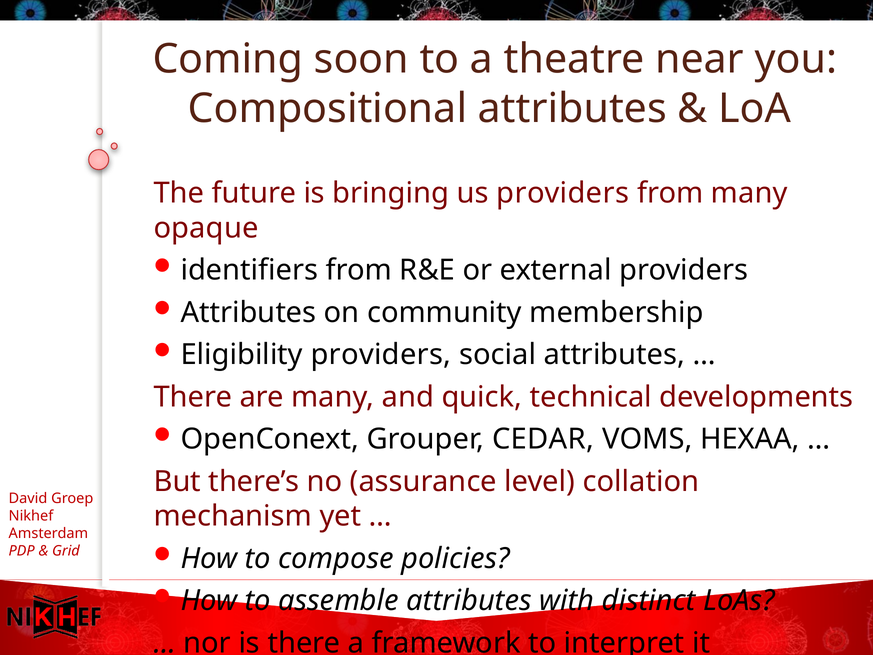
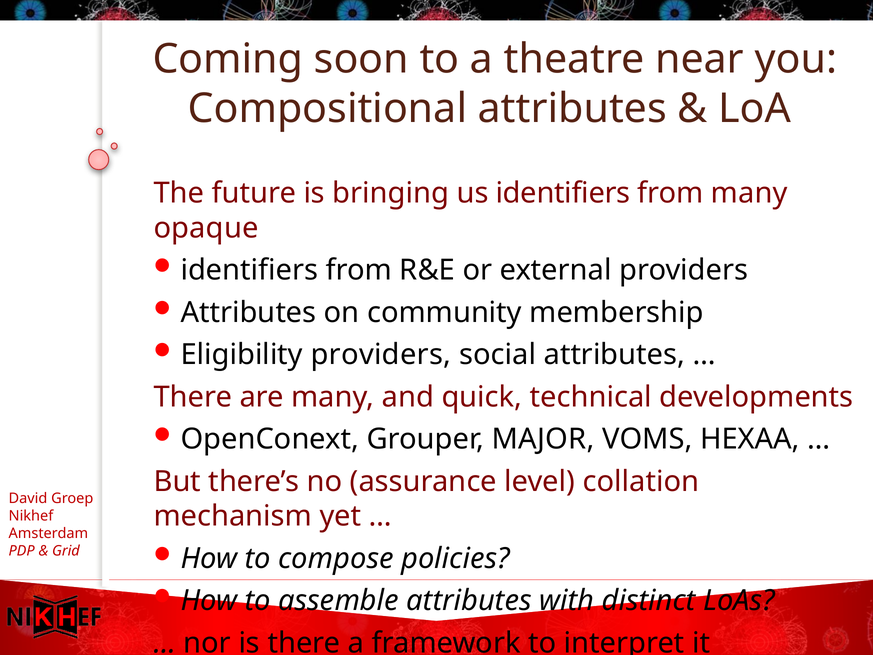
us providers: providers -> identifiers (563, 193)
CEDAR: CEDAR -> MAJOR (543, 439)
